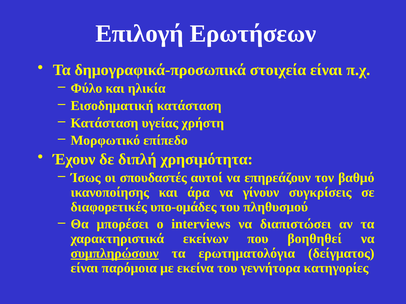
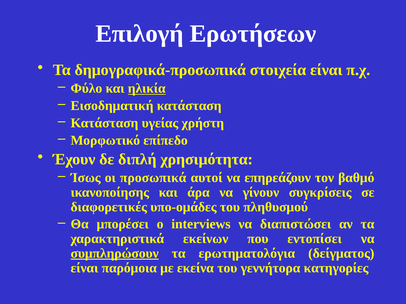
ηλικία underline: none -> present (147, 89)
σπουδαστές: σπουδαστές -> προσωπικά (153, 178)
βοηθηθεί: βοηθηθεί -> εντοπίσει (315, 239)
